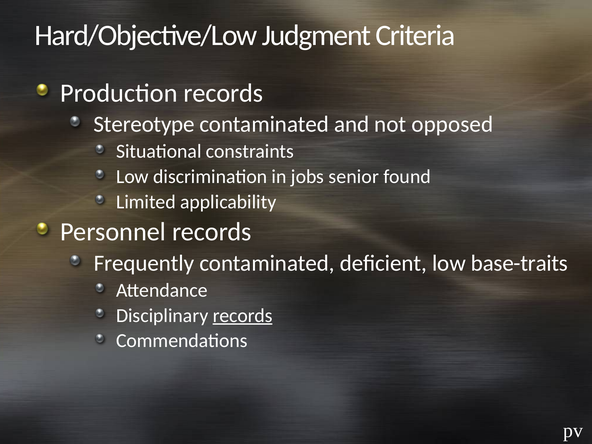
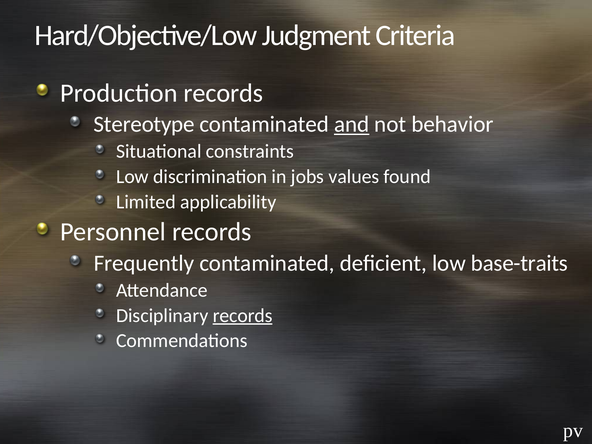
and underline: none -> present (352, 124)
opposed: opposed -> behavior (452, 124)
senior: senior -> values (354, 177)
